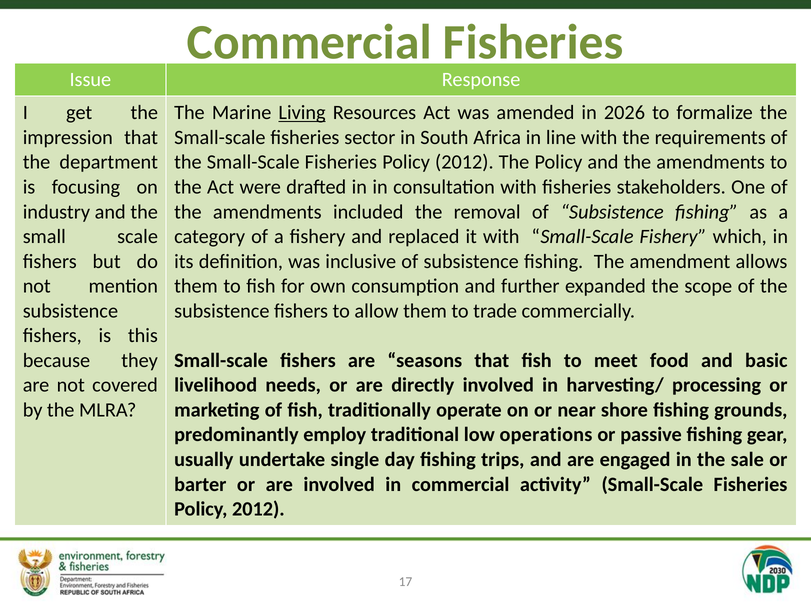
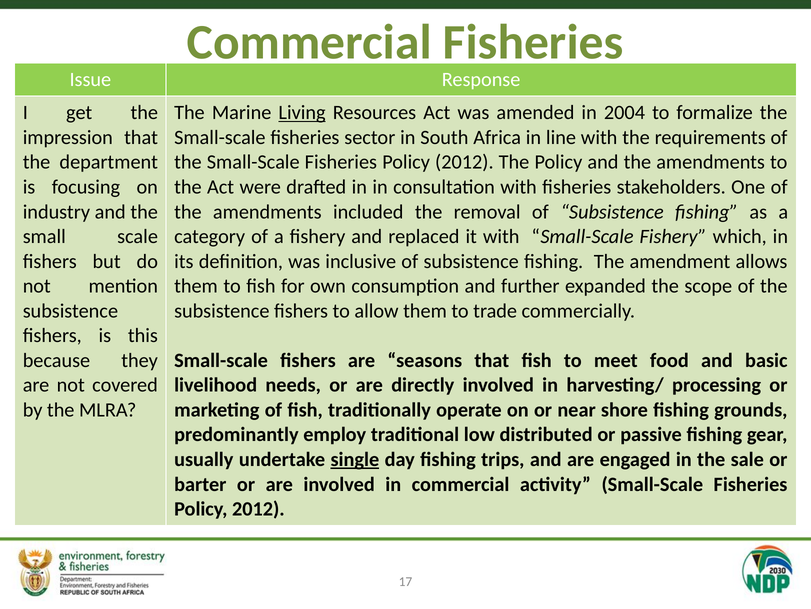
2026: 2026 -> 2004 (624, 113)
operations: operations -> distributed (546, 434)
single underline: none -> present (355, 459)
